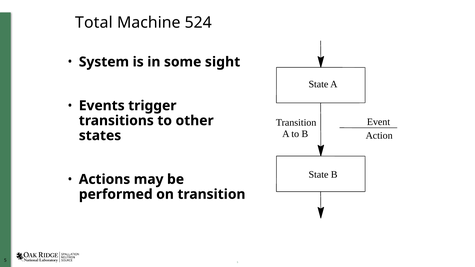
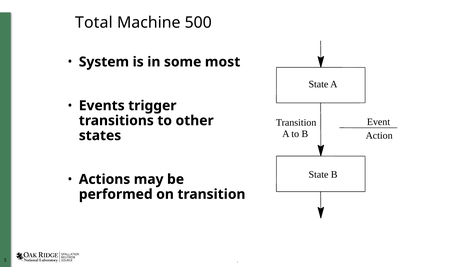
524: 524 -> 500 (198, 23)
sight: sight -> most (223, 62)
